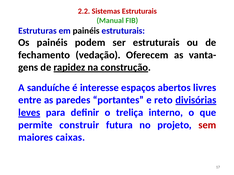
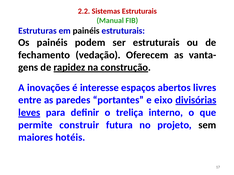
sanduíche: sanduíche -> inovações (48, 88)
reto: reto -> eixo (163, 100)
sem colour: red -> black (207, 125)
caixas: caixas -> hotéis (70, 138)
